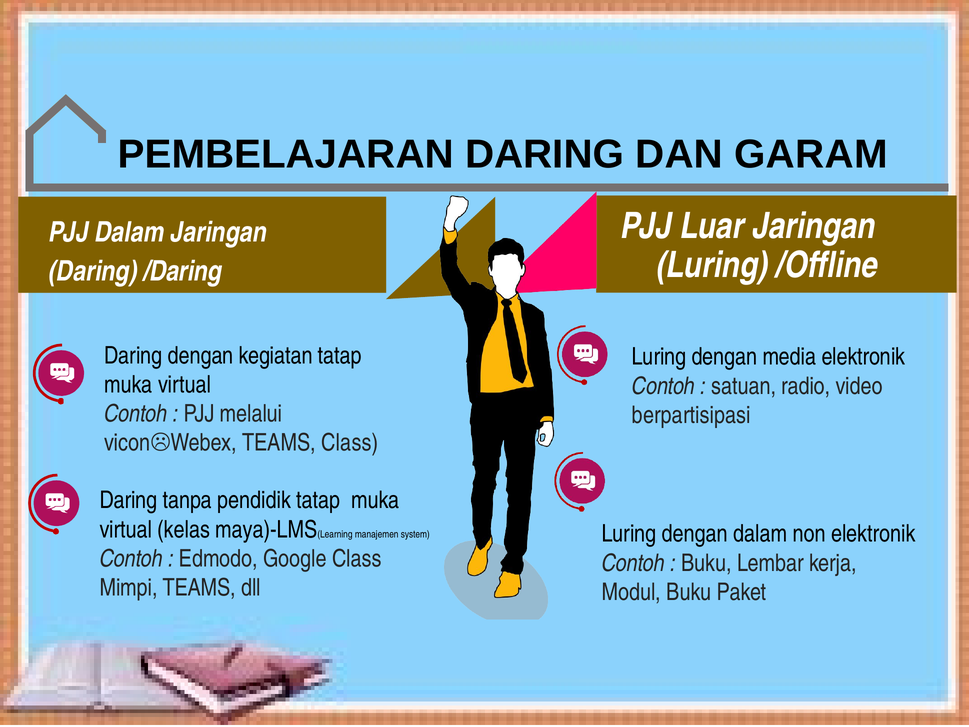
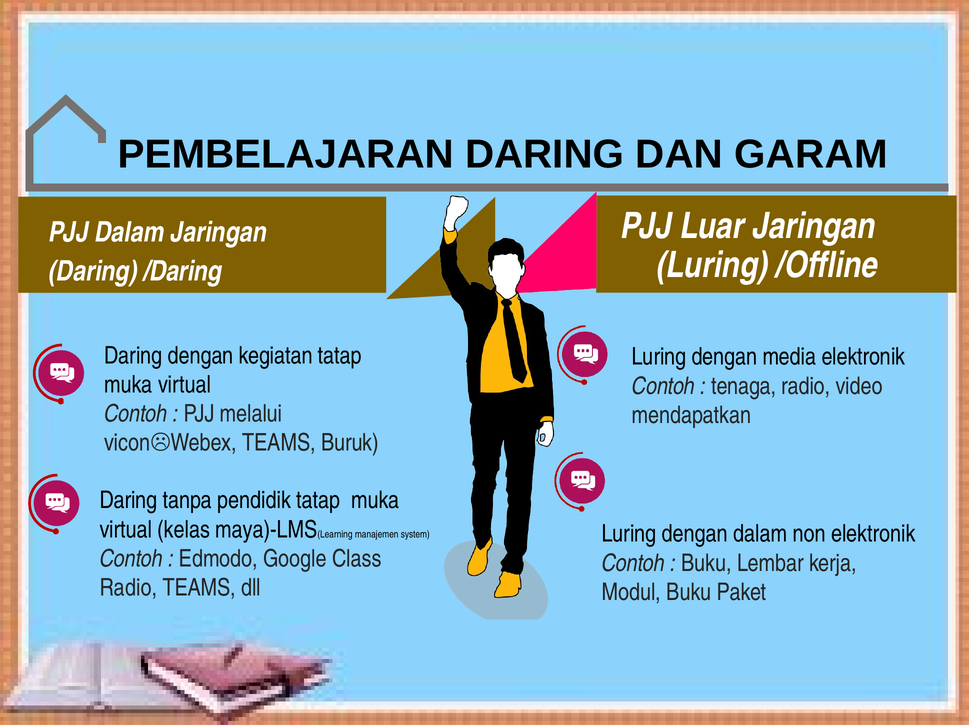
satuan: satuan -> tenaga (744, 386)
berpartisipasi: berpartisipasi -> mendapatkan (692, 415)
TEAMS Class: Class -> Buruk (350, 443)
Mimpi: Mimpi -> Radio (128, 587)
